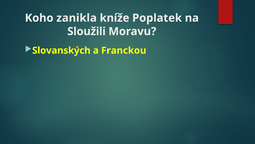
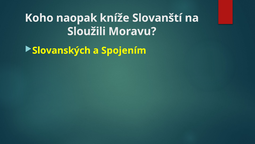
zanikla: zanikla -> naopak (77, 18)
Poplatek: Poplatek -> Slovanští (157, 18)
Franckou: Franckou -> Spojením (124, 50)
